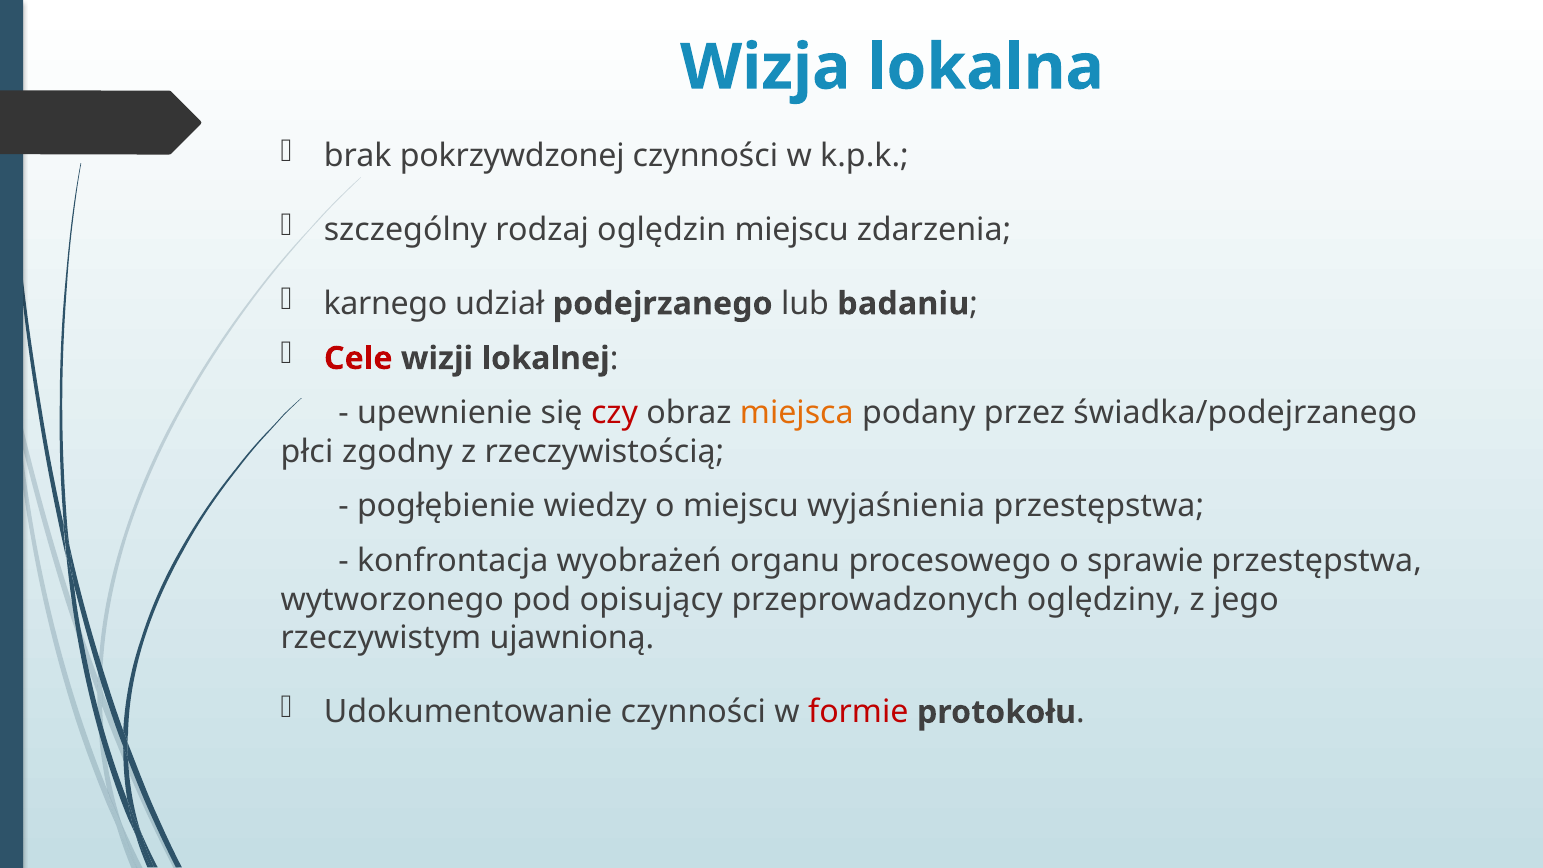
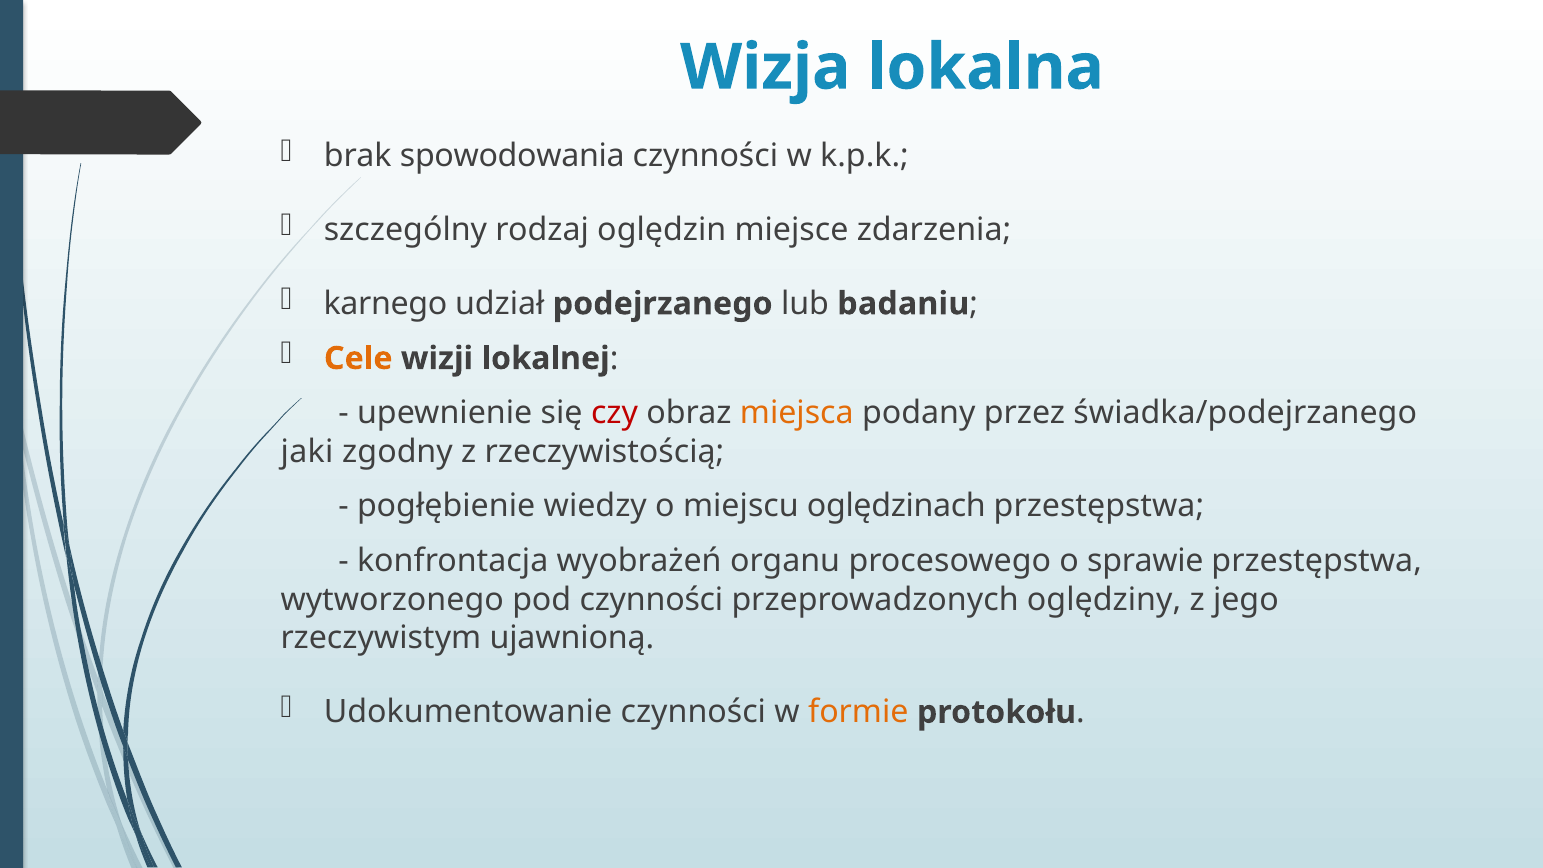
pokrzywdzonej: pokrzywdzonej -> spowodowania (512, 156)
oględzin miejscu: miejscu -> miejsce (791, 230)
Cele colour: red -> orange (358, 358)
płci: płci -> jaki (307, 452)
wyjaśnienia: wyjaśnienia -> oględzinach (896, 506)
pod opisujący: opisujący -> czynności (651, 600)
formie colour: red -> orange (858, 712)
